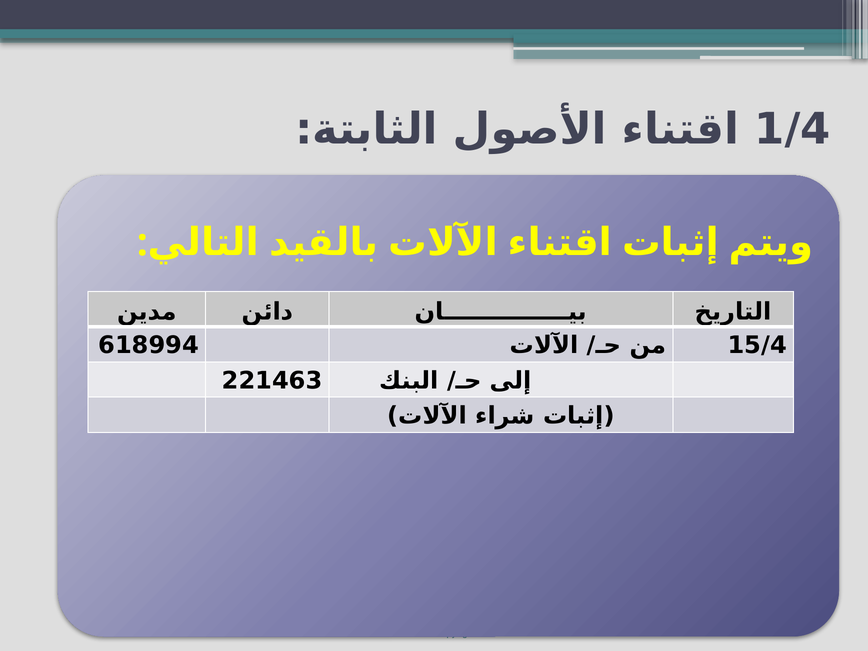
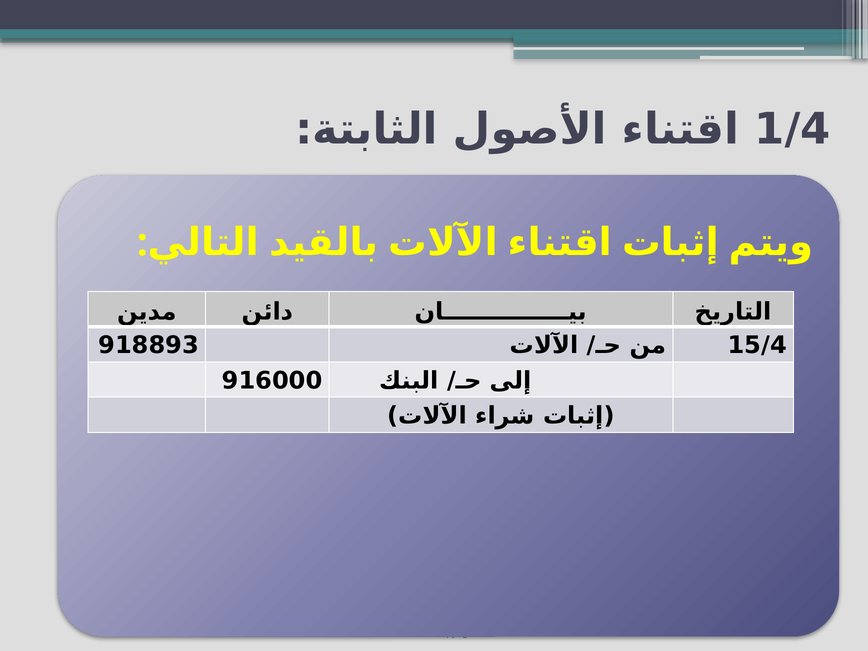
618994: 618994 -> 918893 (149, 345)
221463: 221463 -> 916000 (272, 381)
